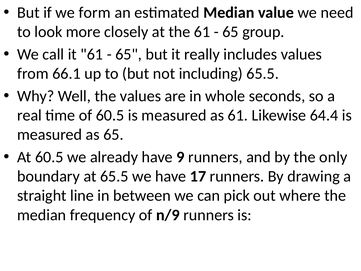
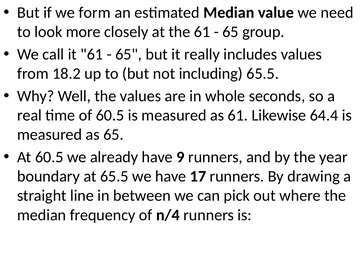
66.1: 66.1 -> 18.2 (66, 74)
only: only -> year (333, 157)
n/9: n/9 -> n/4 (168, 215)
